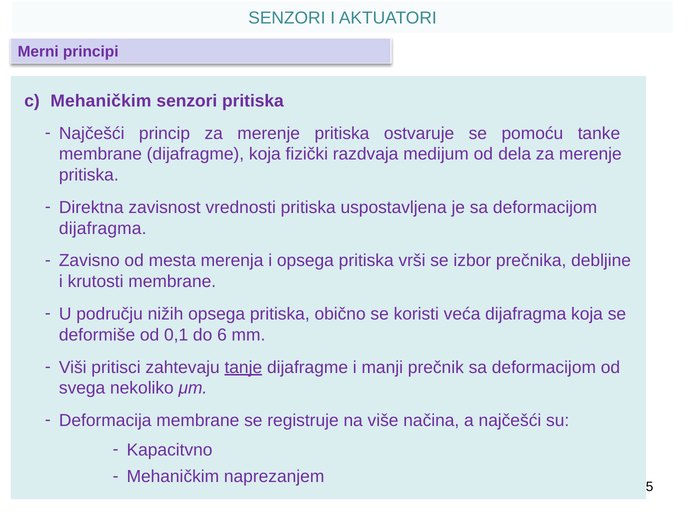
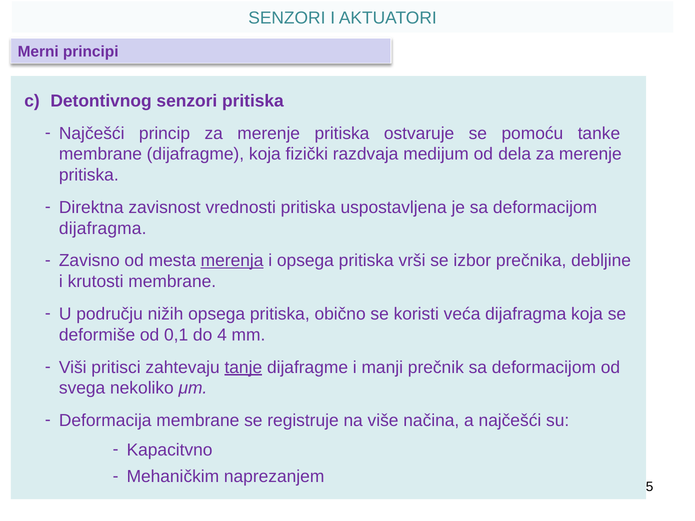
Mehaničkim: Mehaničkim -> Detontivnog (101, 101)
merenja underline: none -> present (232, 261)
6: 6 -> 4 (222, 335)
